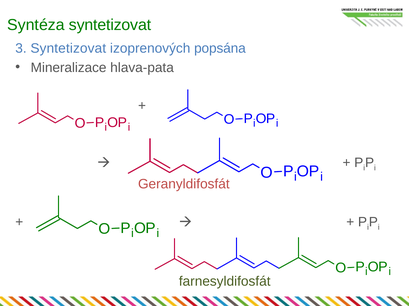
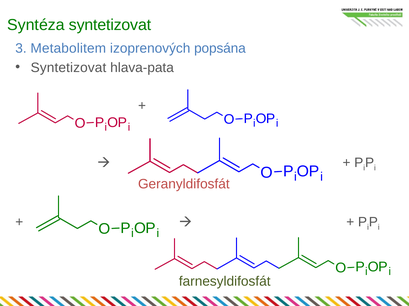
3 Syntetizovat: Syntetizovat -> Metabolitem (68, 49)
Mineralizace: Mineralizace -> Syntetizovat (68, 68)
